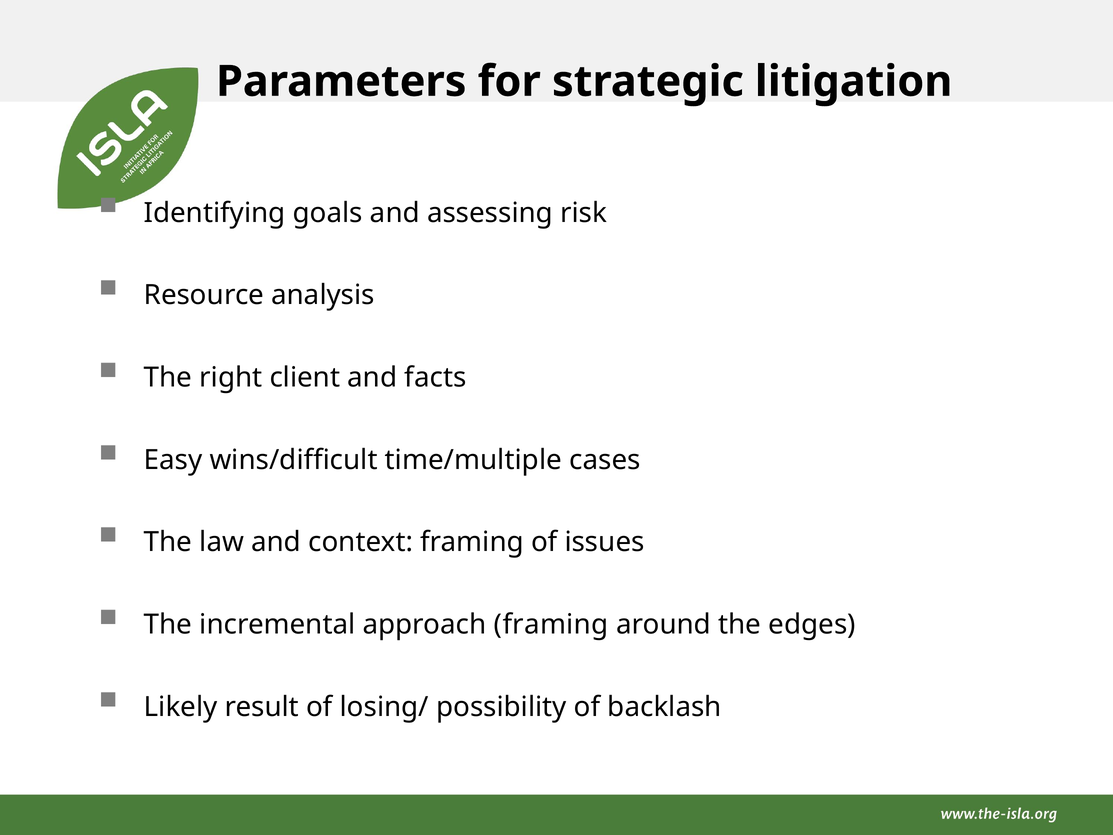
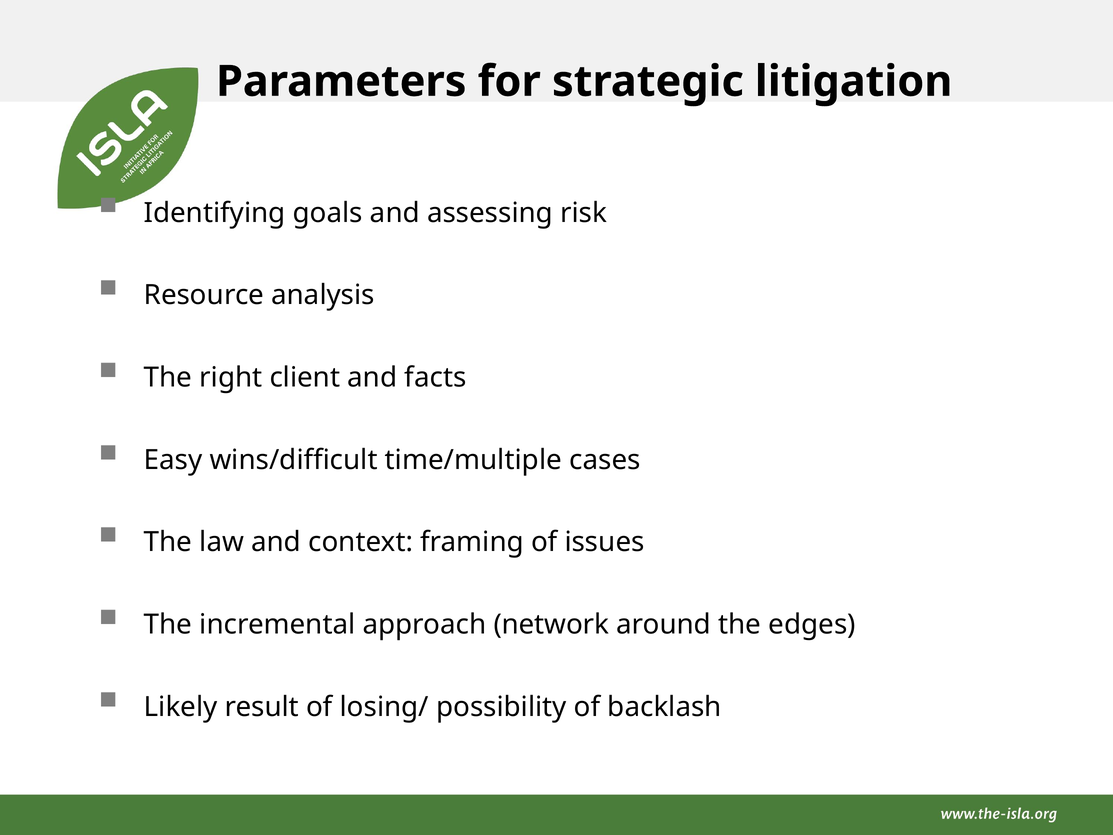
approach framing: framing -> network (551, 624)
